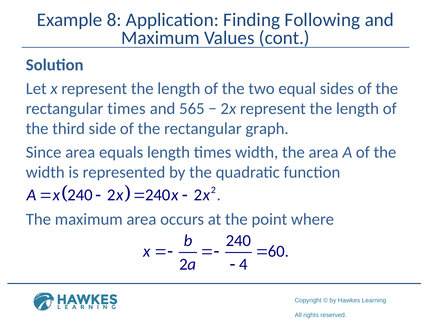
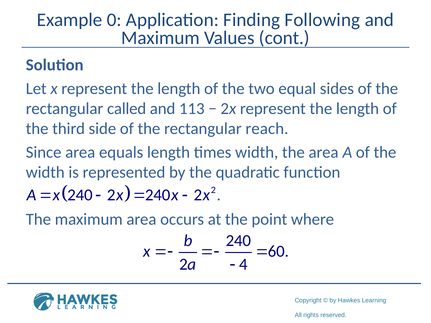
Example 8: 8 -> 0 (114, 20)
rectangular times: times -> called (127, 109)
565: 565 -> 113 (192, 109)
graph: graph -> reach (267, 129)
